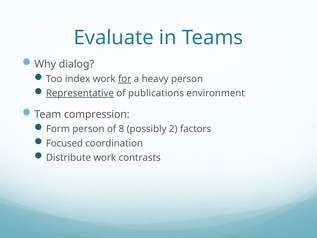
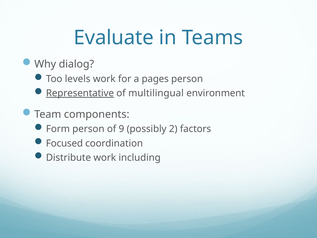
index: index -> levels (78, 79)
for underline: present -> none (125, 79)
heavy: heavy -> pages (155, 79)
publications: publications -> multilingual (156, 93)
compression: compression -> components (97, 114)
8: 8 -> 9 (121, 129)
contrasts: contrasts -> including (140, 157)
